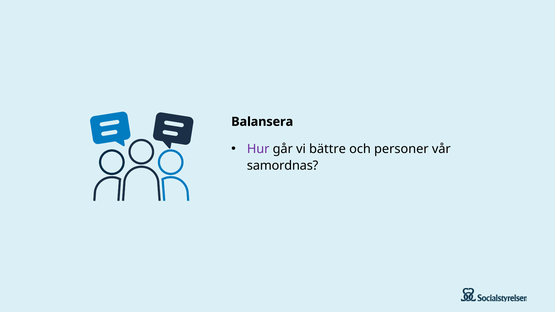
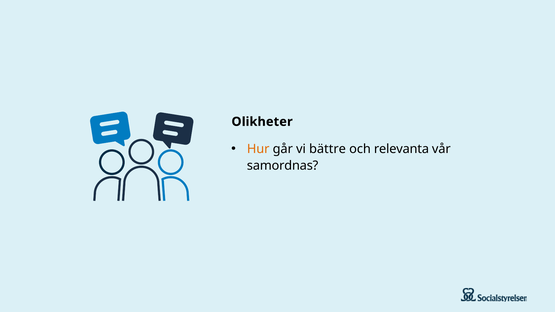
Balansera: Balansera -> Olikheter (262, 122)
Hur colour: purple -> orange (258, 149)
personer: personer -> relevanta (401, 149)
